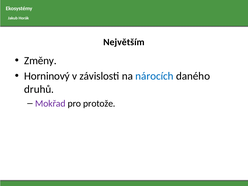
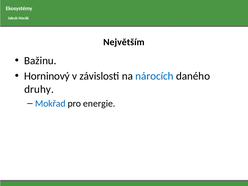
Změny: Změny -> Bažinu (40, 61)
druhů: druhů -> druhy (39, 89)
Mokřad colour: purple -> blue (50, 104)
protože: protože -> energie (99, 104)
